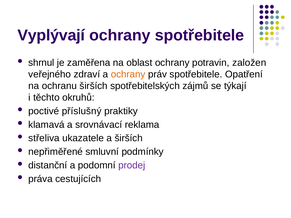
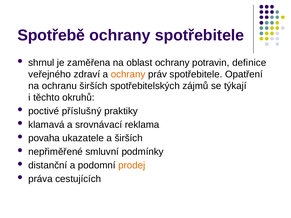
Vyplývají: Vyplývají -> Spotřebě (51, 35)
založen: založen -> definice (249, 63)
střeliva: střeliva -> povaha (44, 138)
prodej colour: purple -> orange (132, 165)
